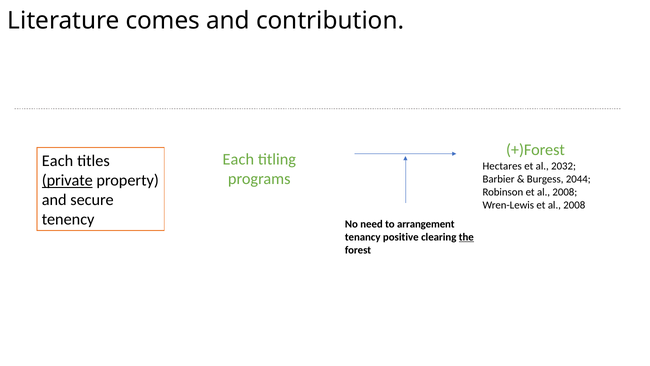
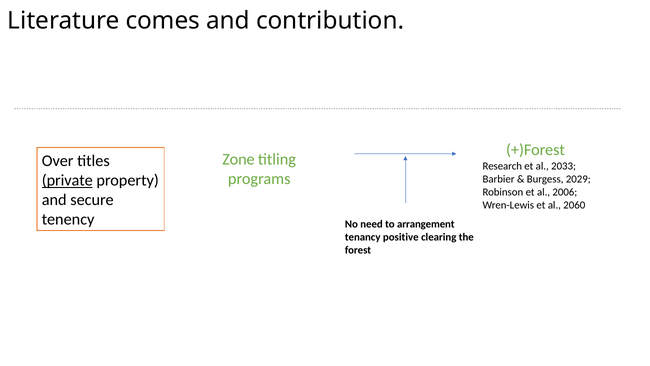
Each: Each -> Zone (238, 159)
Each: Each -> Over (58, 161)
Hectares: Hectares -> Research (502, 166)
2032: 2032 -> 2033 (564, 166)
2044: 2044 -> 2029 (578, 179)
Robinson et al 2008: 2008 -> 2006 (565, 192)
Wren-Lewis et al 2008: 2008 -> 2060 (574, 205)
the underline: present -> none (466, 237)
